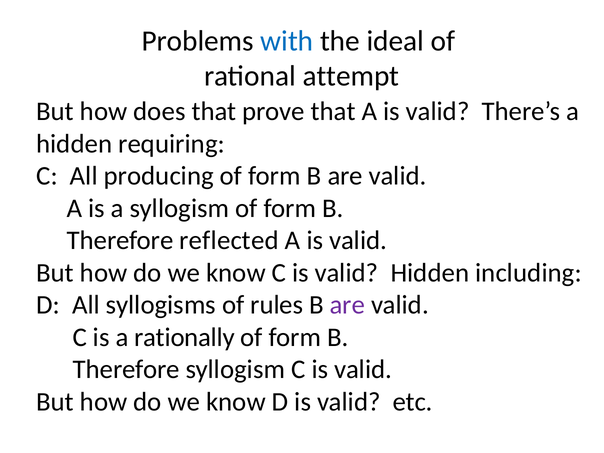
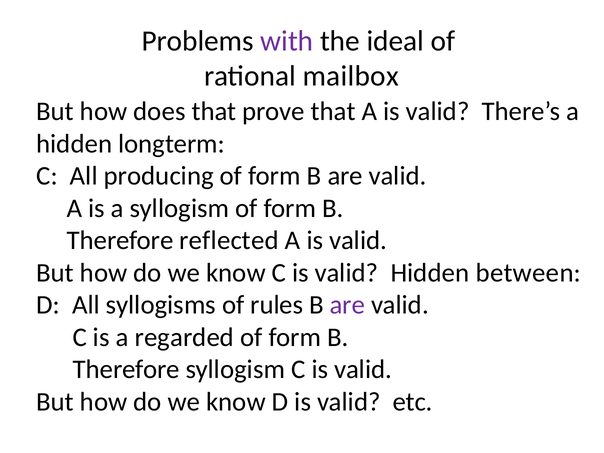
with colour: blue -> purple (287, 41)
attempt: attempt -> mailbox (351, 76)
requiring: requiring -> longterm (172, 144)
including: including -> between (528, 273)
rationally: rationally -> regarded (184, 337)
